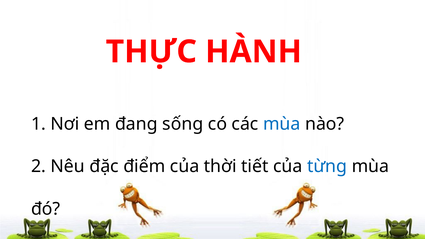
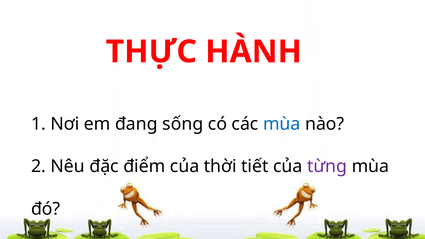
từng colour: blue -> purple (327, 166)
